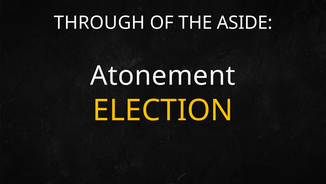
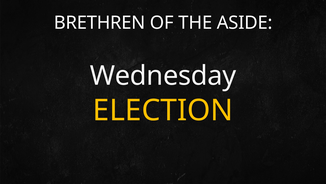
THROUGH: THROUGH -> BRETHREN (100, 23)
Atonement: Atonement -> Wednesday (163, 76)
